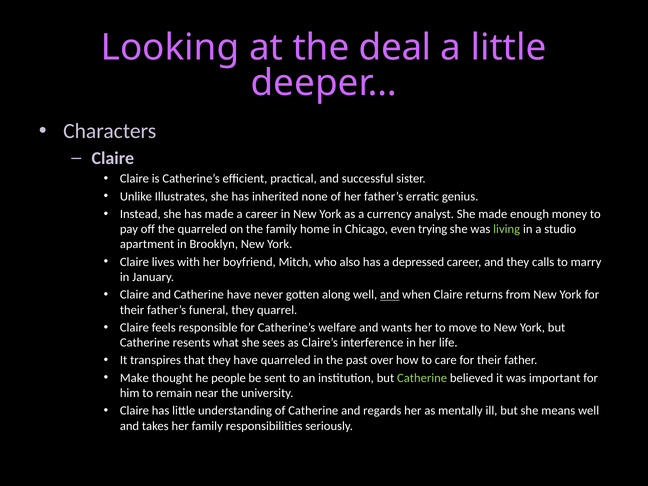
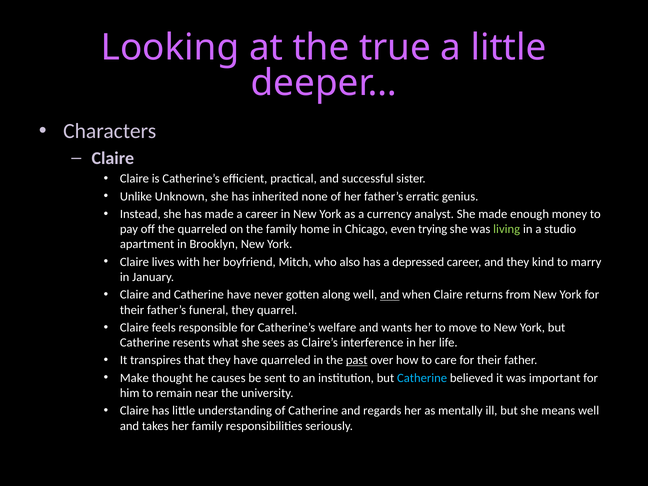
deal: deal -> true (395, 48)
Illustrates: Illustrates -> Unknown (181, 196)
calls: calls -> kind (543, 262)
past underline: none -> present (357, 360)
people: people -> causes (228, 378)
Catherine colour: light green -> light blue (422, 378)
